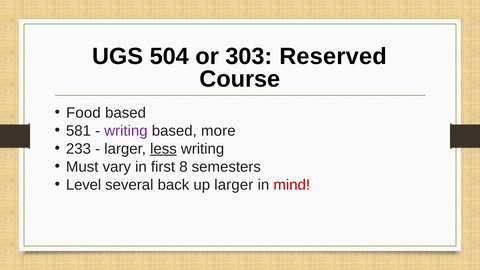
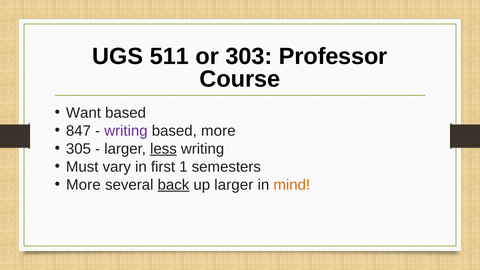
504: 504 -> 511 (169, 57)
Reserved: Reserved -> Professor (333, 57)
Food: Food -> Want (83, 113)
581: 581 -> 847 (78, 131)
233: 233 -> 305 (78, 149)
8: 8 -> 1 (183, 167)
Level: Level -> More (83, 185)
back underline: none -> present (173, 185)
mind colour: red -> orange (292, 185)
